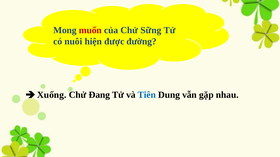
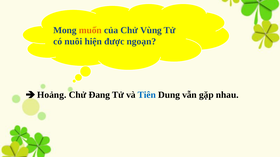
muốn colour: red -> orange (90, 30)
Sững: Sững -> Vùng (151, 30)
đường: đường -> ngoạn (141, 42)
Xuống: Xuống -> Hoảng (52, 95)
